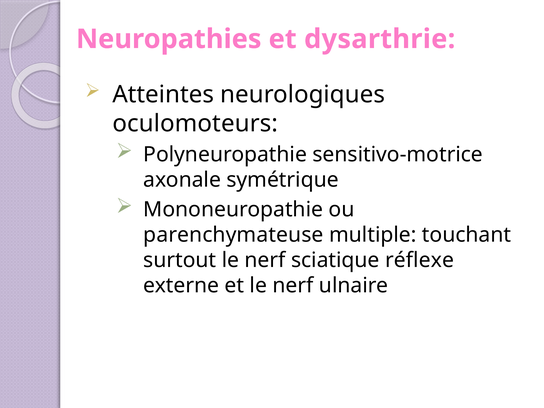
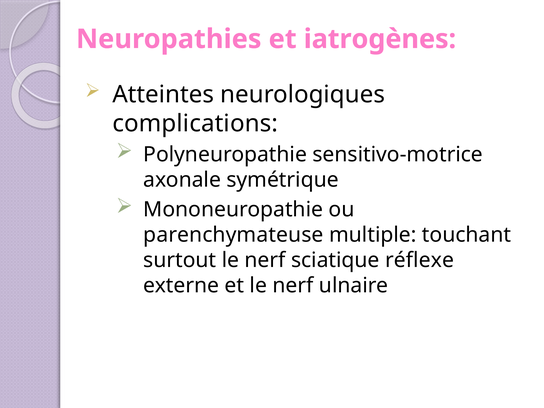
dysarthrie: dysarthrie -> iatrogènes (380, 39)
oculomoteurs: oculomoteurs -> complications (195, 123)
